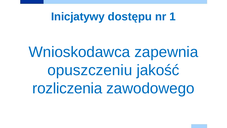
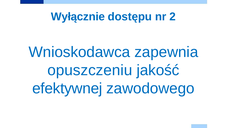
Inicjatywy: Inicjatywy -> Wyłącznie (78, 17)
1: 1 -> 2 (173, 17)
rozliczenia: rozliczenia -> efektywnej (67, 88)
